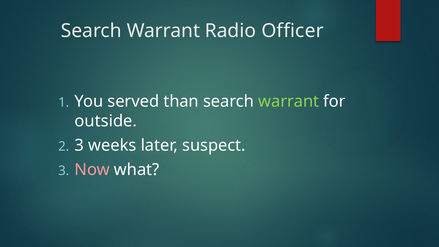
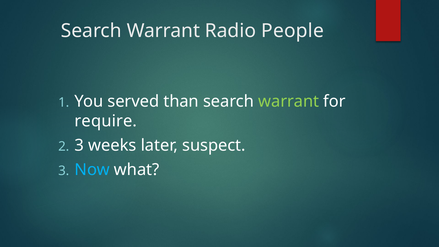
Officer: Officer -> People (293, 31)
outside: outside -> require (106, 121)
Now colour: pink -> light blue (92, 170)
